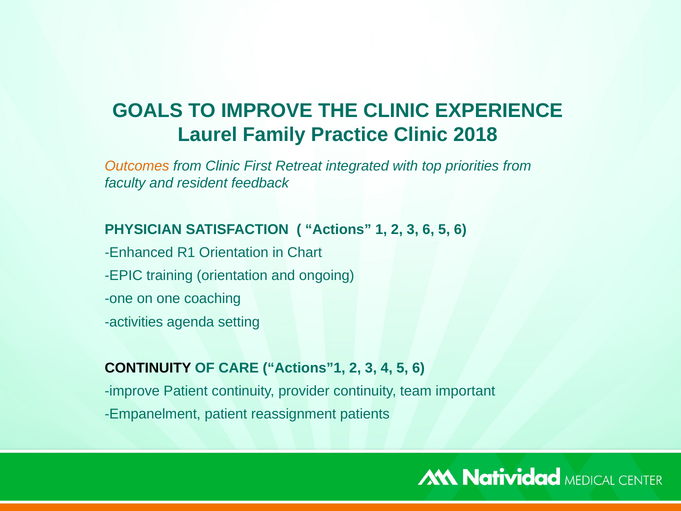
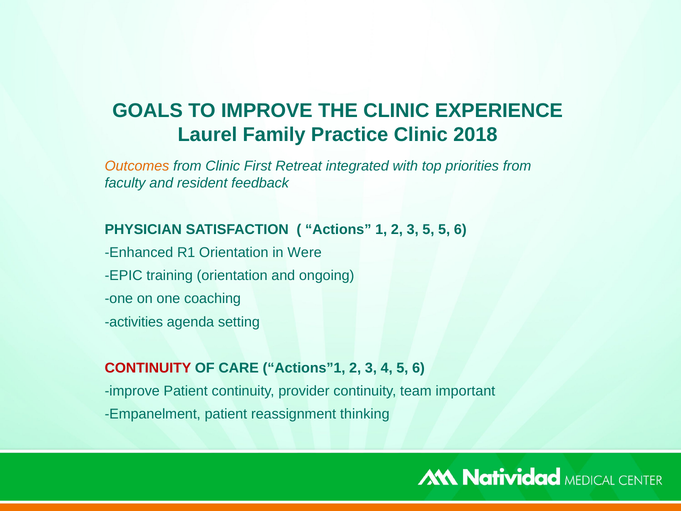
3 6: 6 -> 5 (428, 229)
Chart: Chart -> Were (305, 252)
CONTINUITY colour: black -> red (148, 368)
patients: patients -> thinking (365, 414)
